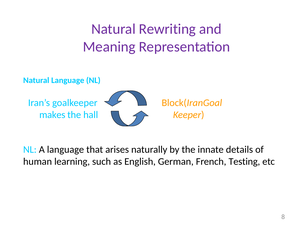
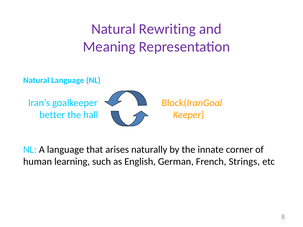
makes: makes -> better (52, 115)
details: details -> corner (239, 150)
Testing: Testing -> Strings (244, 162)
